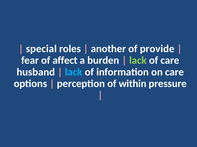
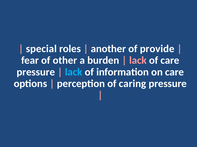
affect: affect -> other (65, 61)
lack colour: light green -> pink (138, 61)
husband: husband -> pressure (36, 72)
within: within -> caring (133, 84)
